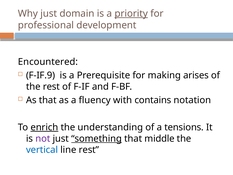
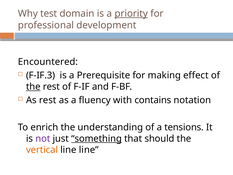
Why just: just -> test (49, 13)
F-IF.9: F-IF.9 -> F-IF.3 (41, 75)
arises: arises -> effect (196, 75)
the underline: none -> present (33, 87)
As that: that -> rest (48, 100)
enrich underline: present -> none (44, 127)
middle: middle -> should (159, 138)
vertical colour: blue -> orange (42, 150)
line rest: rest -> line (89, 150)
